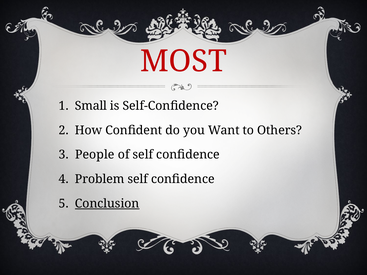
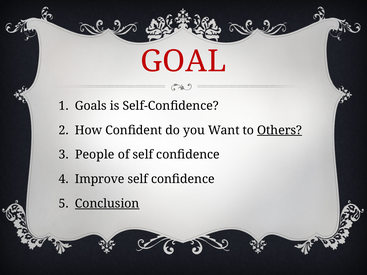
MOST: MOST -> GOAL (183, 61)
Small: Small -> Goals (91, 106)
Others underline: none -> present (279, 130)
Problem: Problem -> Improve (100, 179)
